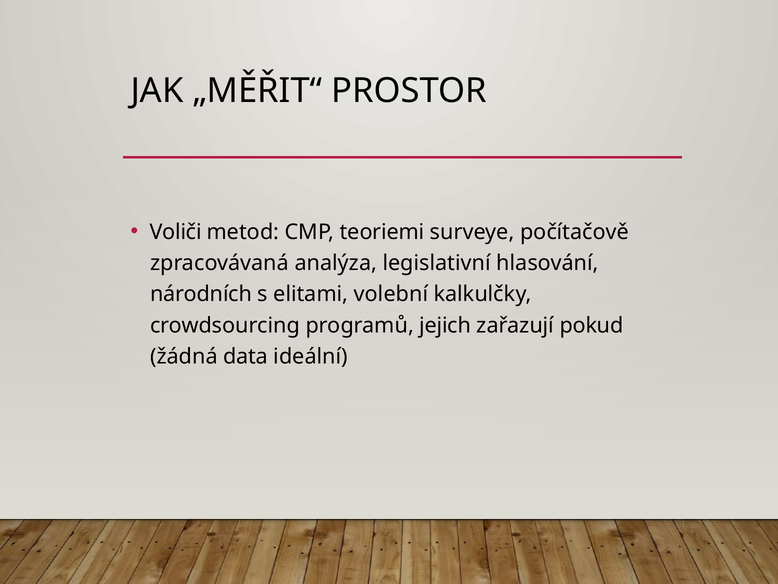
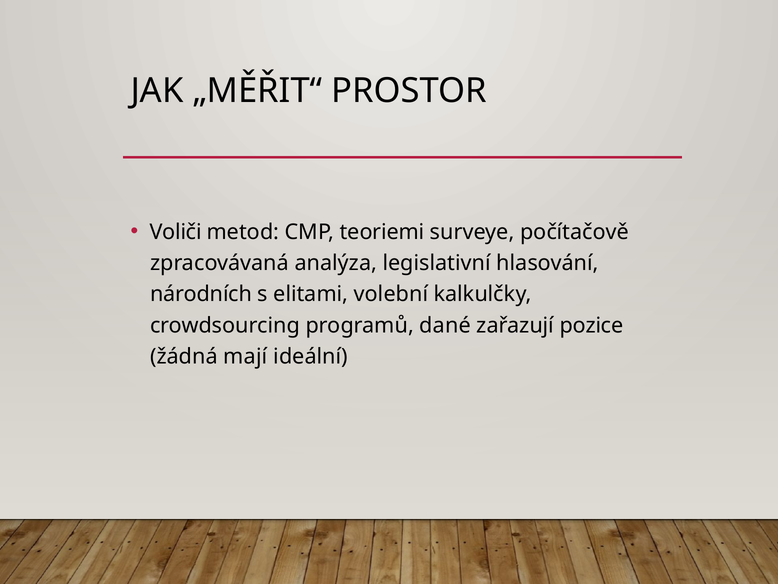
jejich: jejich -> dané (445, 325)
pokud: pokud -> pozice (591, 325)
data: data -> mají (245, 356)
